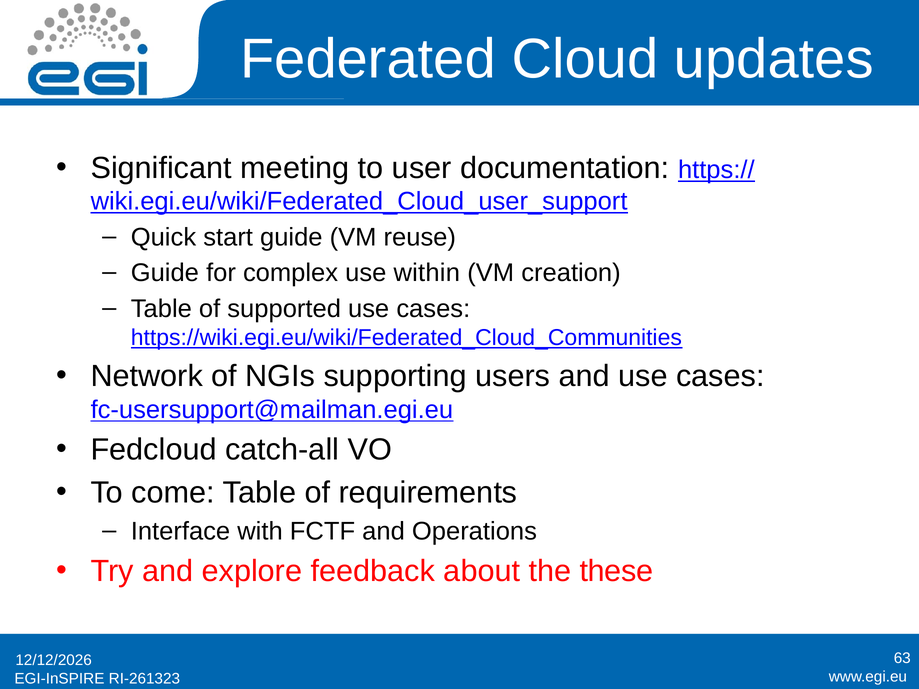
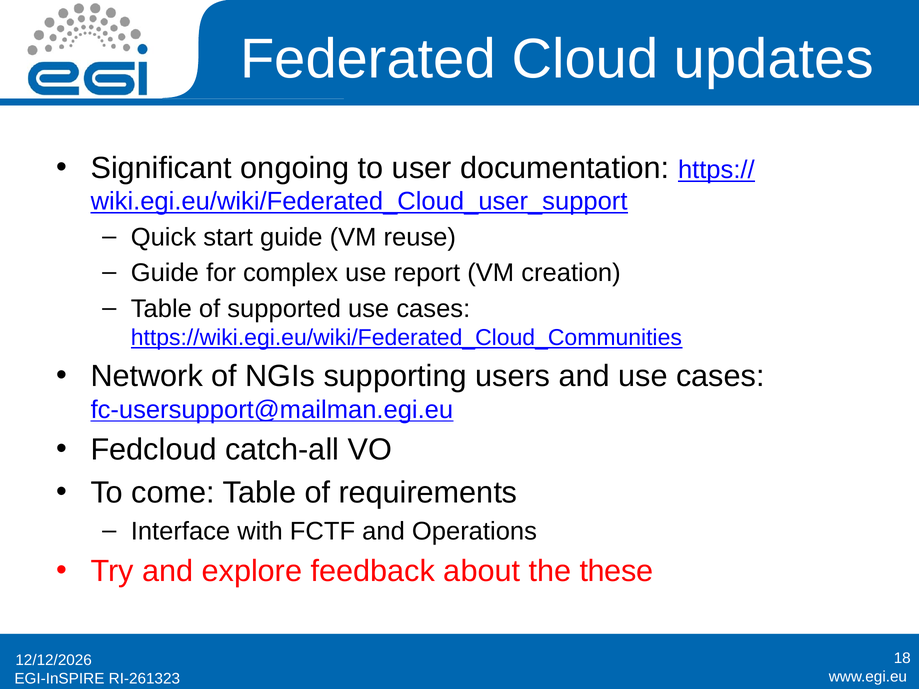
meeting: meeting -> ongoing (295, 168)
within: within -> report (427, 273)
63: 63 -> 18 (902, 658)
